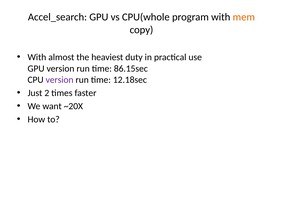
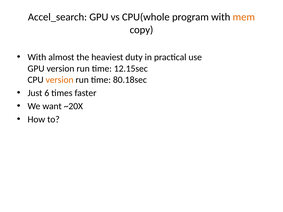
86.15sec: 86.15sec -> 12.15sec (131, 69)
version colour: purple -> orange (60, 80)
12.18sec: 12.18sec -> 80.18sec (130, 80)
2: 2 -> 6 (47, 93)
